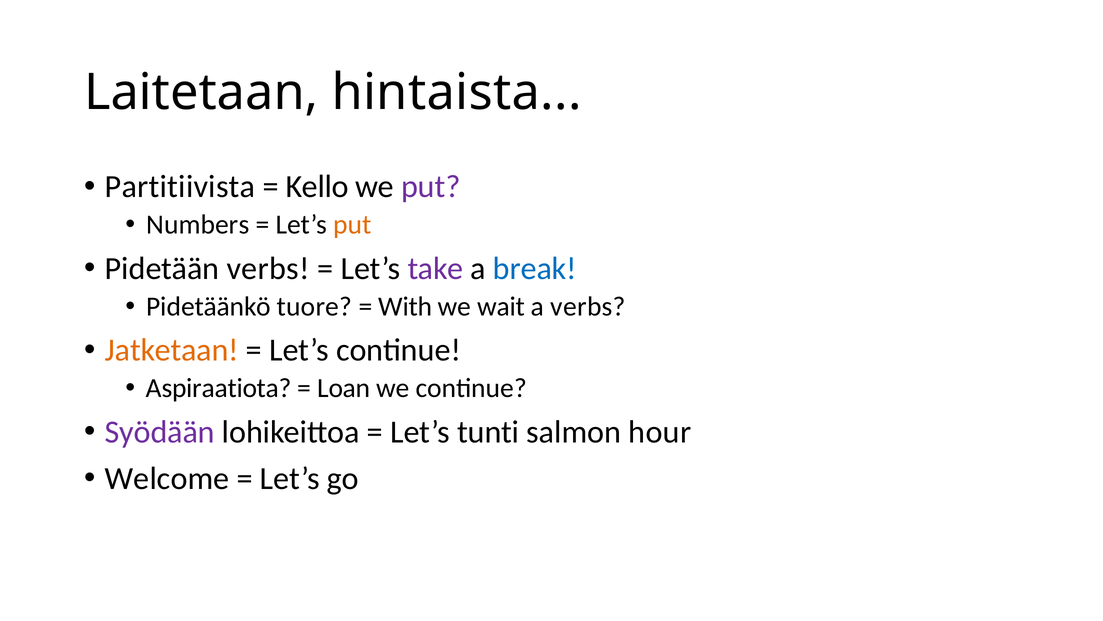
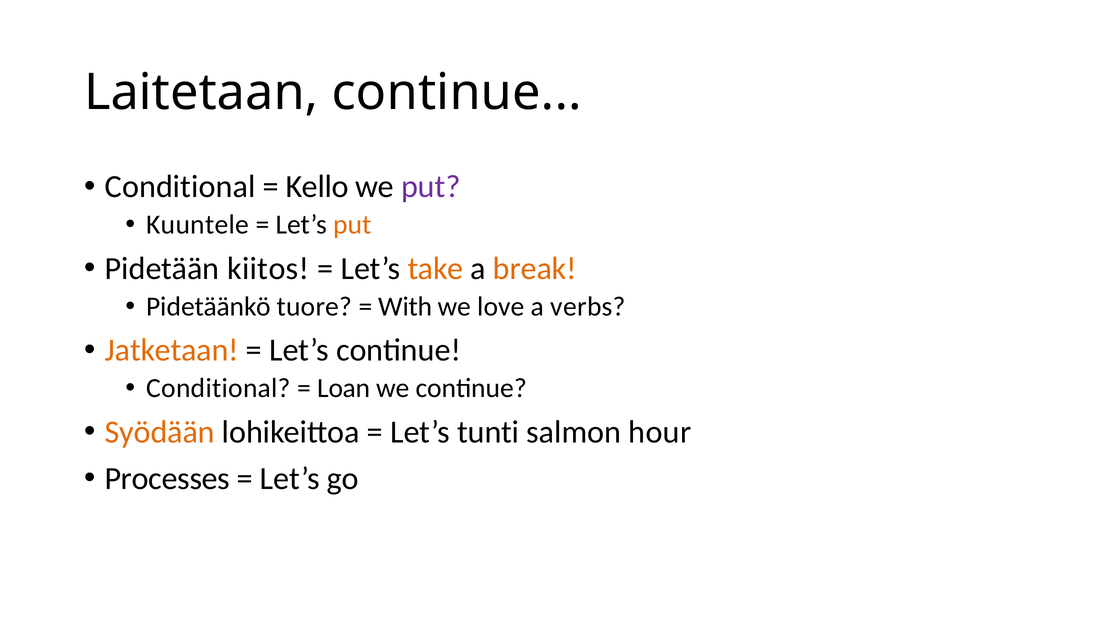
Laitetaan hintaista: hintaista -> continue (457, 93)
Partitiivista: Partitiivista -> Conditional (180, 186)
Numbers: Numbers -> Kuuntele (198, 225)
Pidetään verbs: verbs -> kiitos (268, 268)
take colour: purple -> orange (435, 268)
break colour: blue -> orange (535, 268)
wait: wait -> love (501, 306)
Aspiraatiota: Aspiraatiota -> Conditional (218, 388)
Syödään colour: purple -> orange (160, 432)
Welcome: Welcome -> Processes (167, 478)
